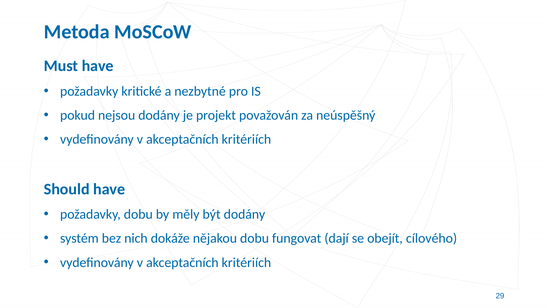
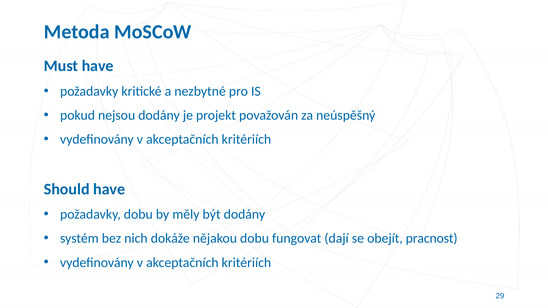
cílového: cílového -> pracnost (432, 239)
